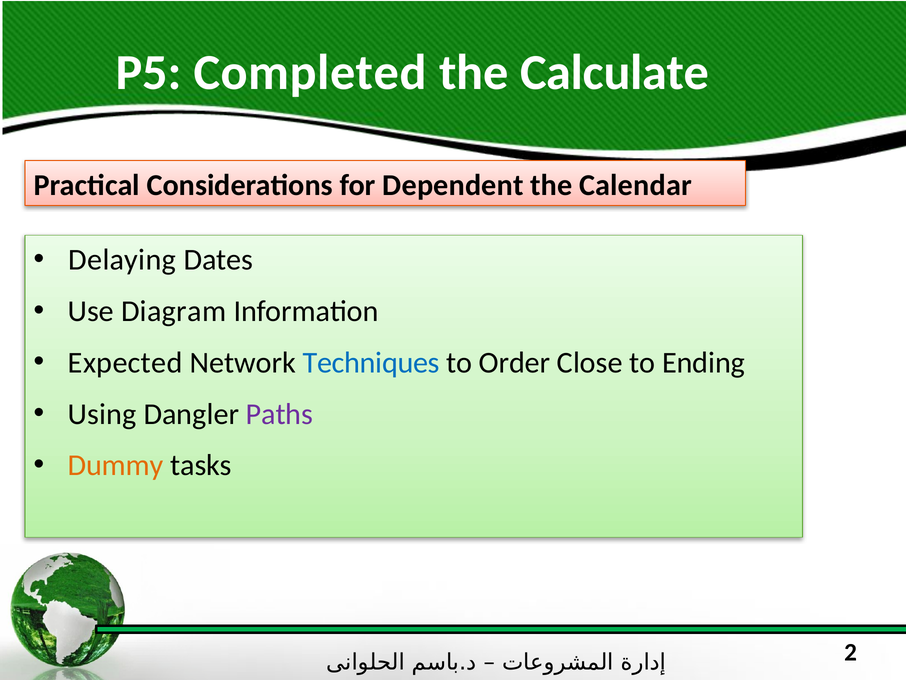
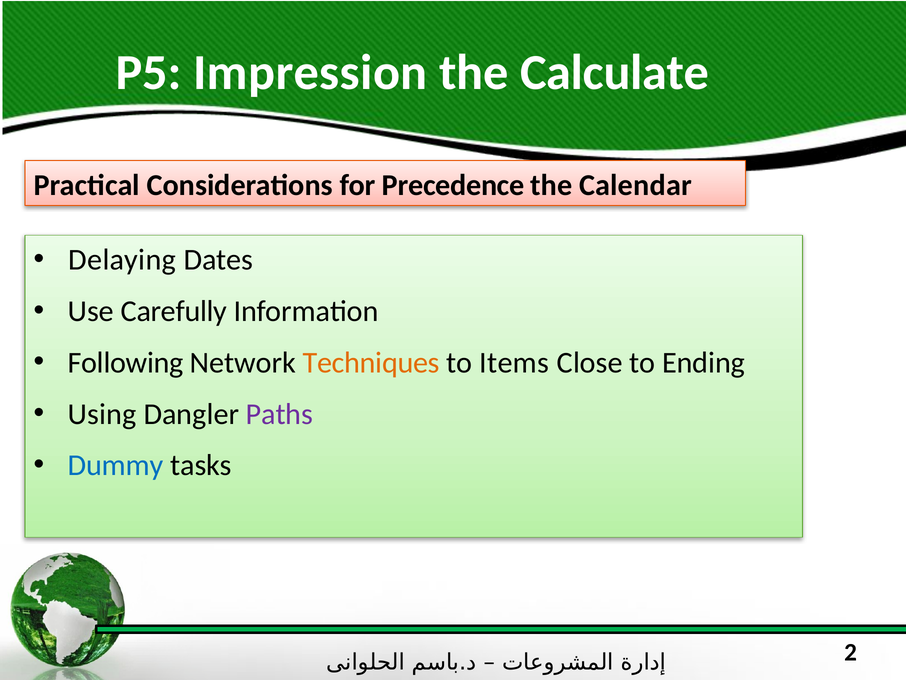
Completed: Completed -> Impression (310, 72)
Dependent: Dependent -> Precedence (453, 185)
Diagram: Diagram -> Carefully (174, 311)
Expected: Expected -> Following (126, 362)
Techniques colour: blue -> orange (371, 362)
Order: Order -> Items (514, 362)
Dummy colour: orange -> blue (116, 465)
